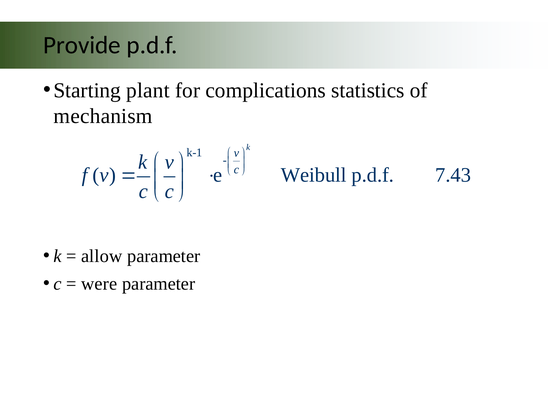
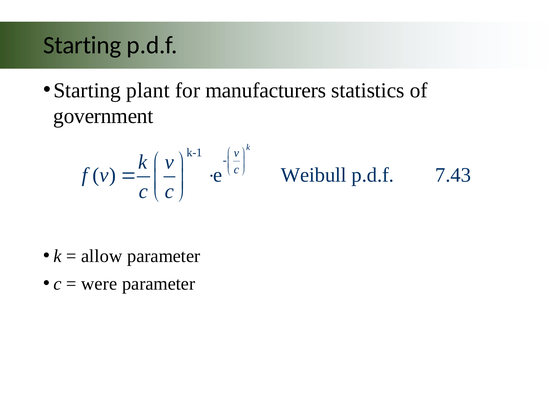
Provide: Provide -> Starting (82, 45)
complications: complications -> manufacturers (266, 90)
mechanism: mechanism -> government (103, 116)
